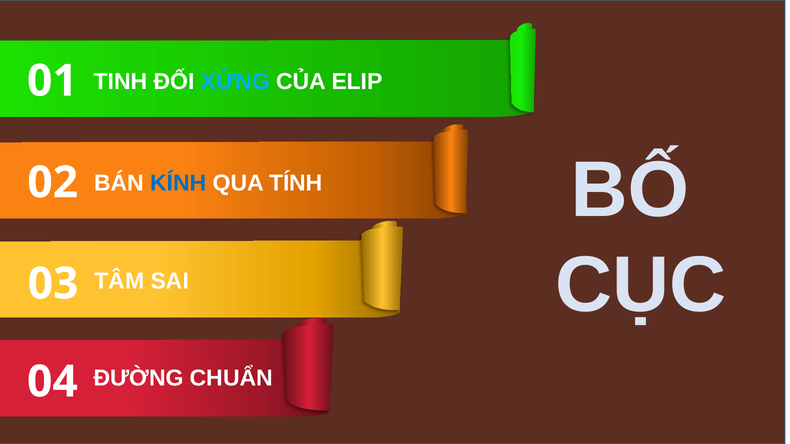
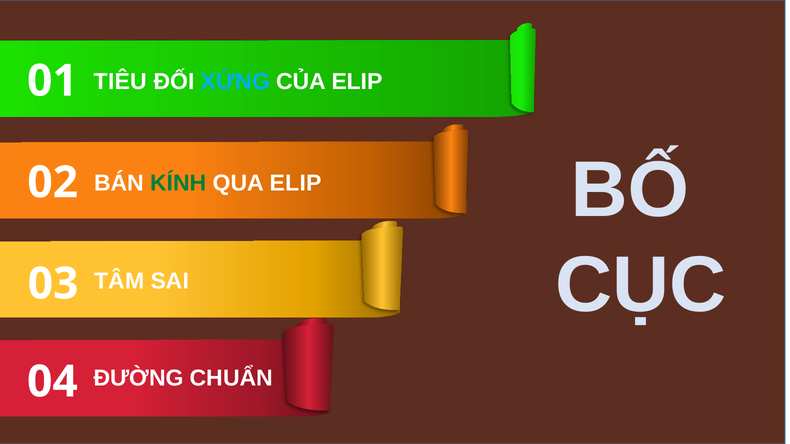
TINH: TINH -> TIÊU (120, 82)
KÍNH colour: blue -> green (178, 183)
QUA TÍNH: TÍNH -> ELIP (296, 183)
